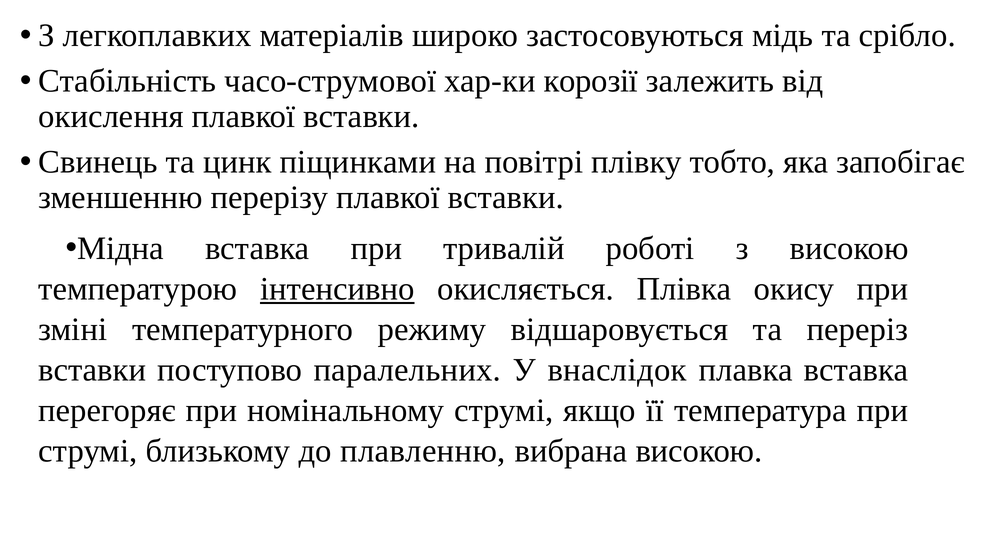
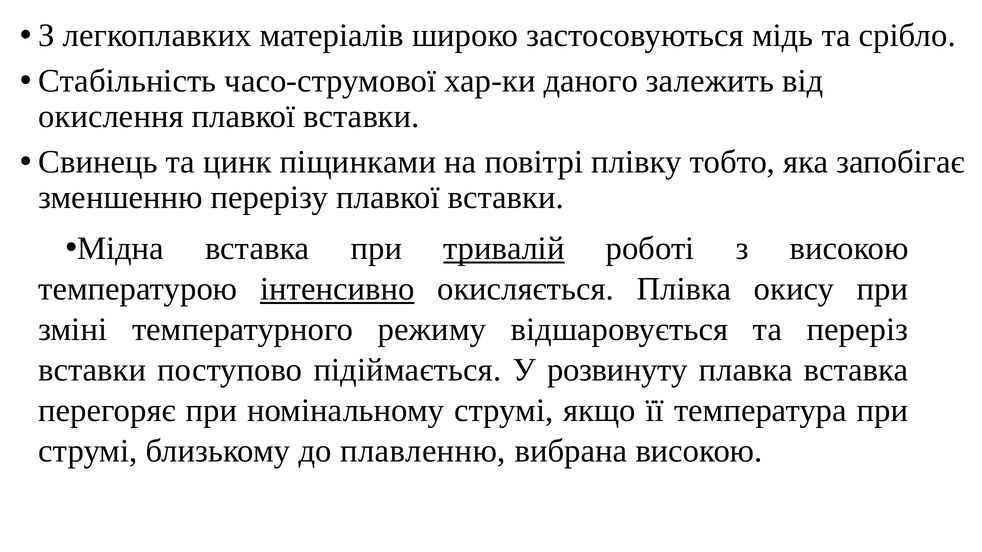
корозії: корозії -> даного (591, 81)
тривалій underline: none -> present (504, 249)
паралельних: паралельних -> підіймається (407, 370)
внаслідок: внаслідок -> розвинуту (617, 370)
